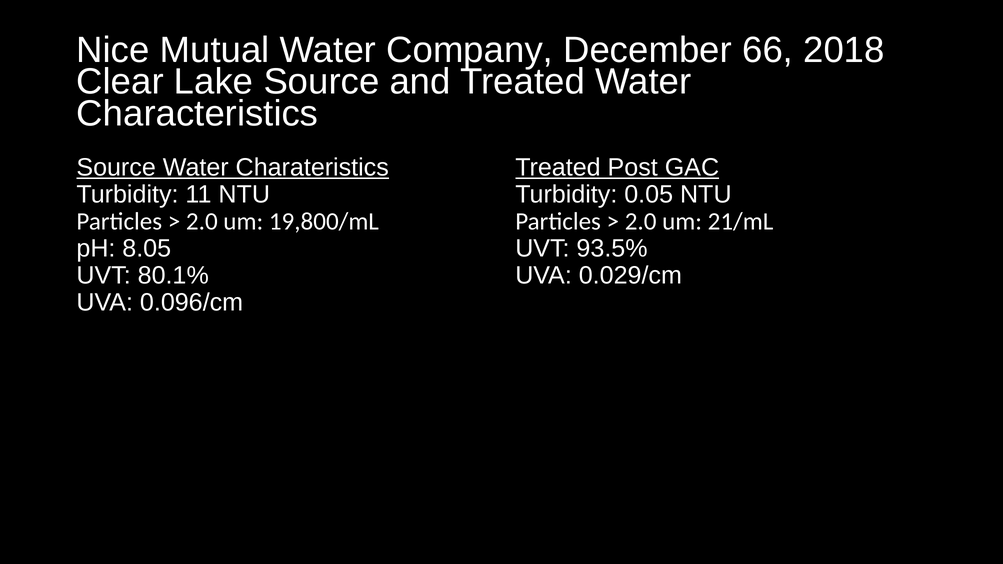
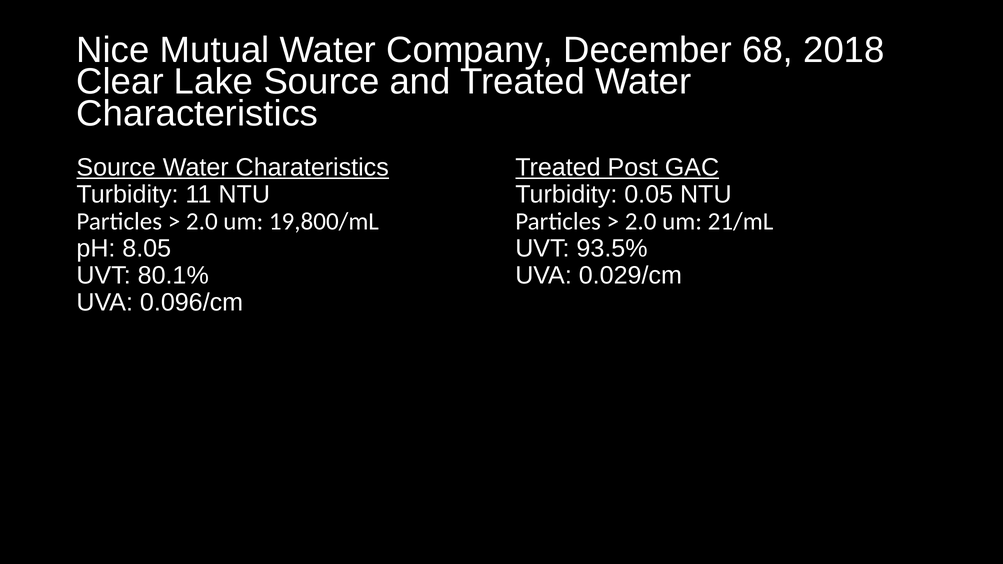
66: 66 -> 68 (768, 50)
